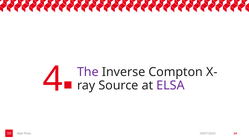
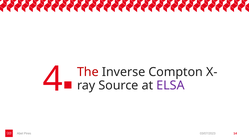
The colour: purple -> red (88, 72)
